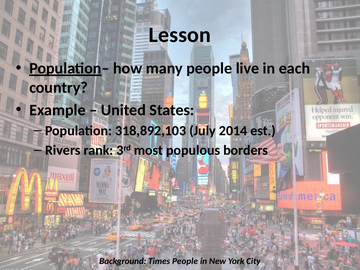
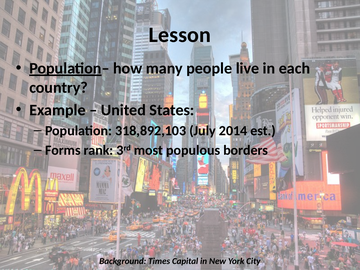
Rivers: Rivers -> Forms (63, 150)
Times People: People -> Capital (185, 261)
